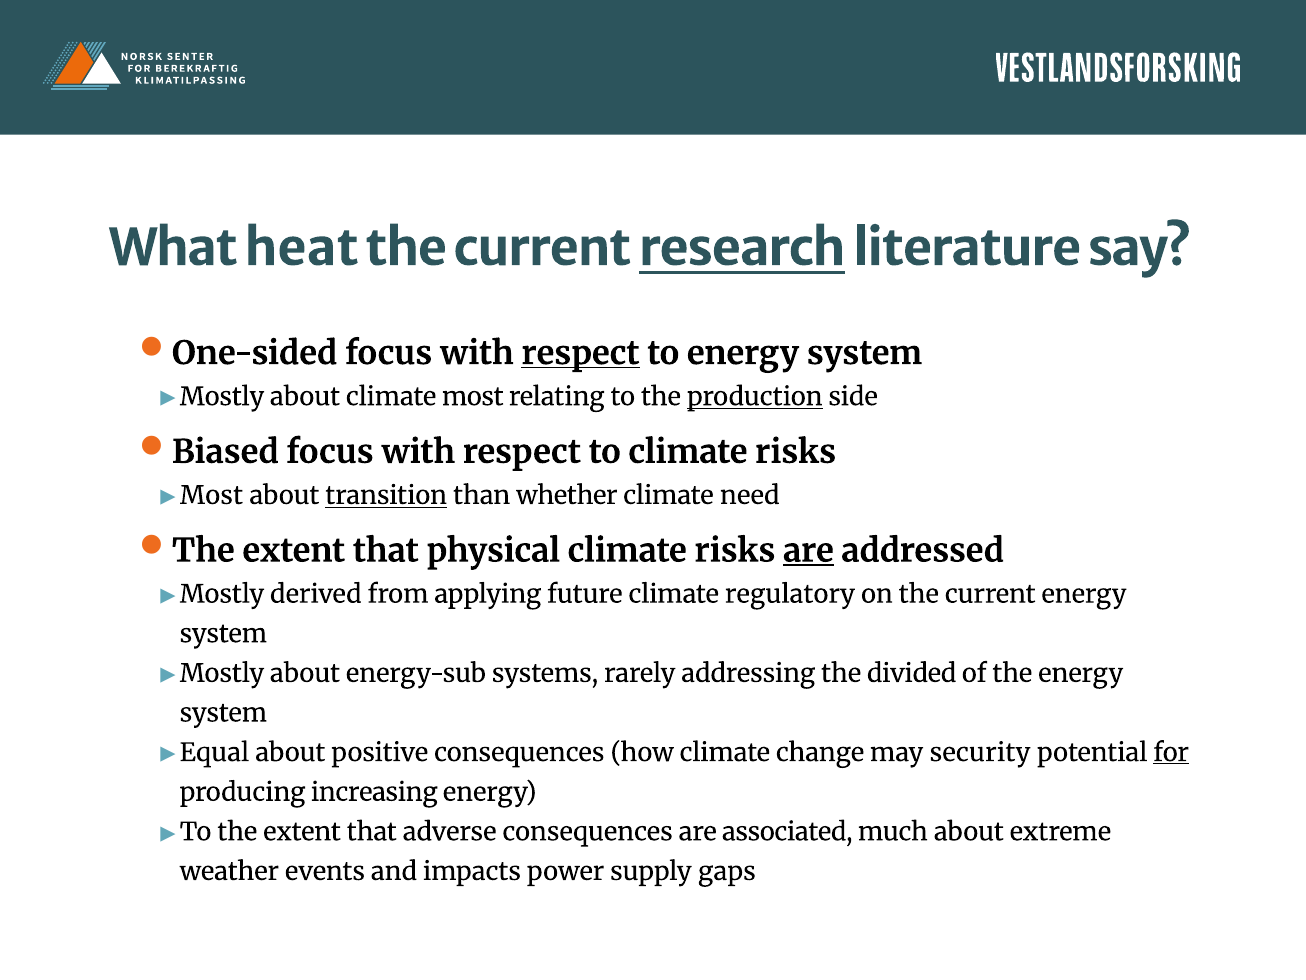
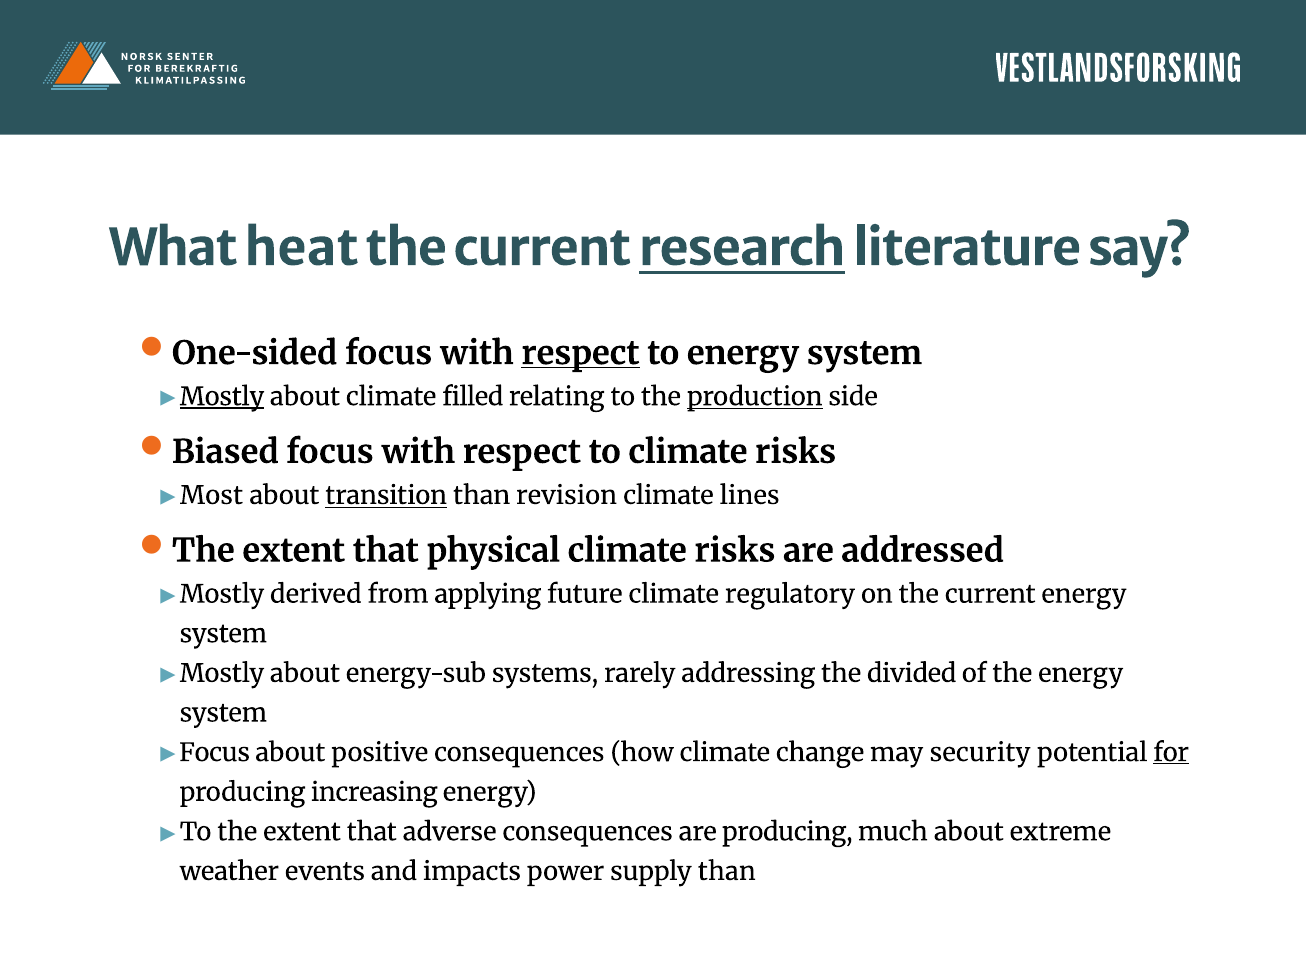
Mostly underline: none -> present (222, 397)
climate most: most -> filled (473, 397)
whether: whether -> revision (567, 495)
need: need -> lines (750, 495)
are underline: present -> none (808, 551)
Equal: Equal -> Focus (215, 752)
are associated: associated -> producing (787, 832)
supply gaps: gaps -> than (727, 871)
